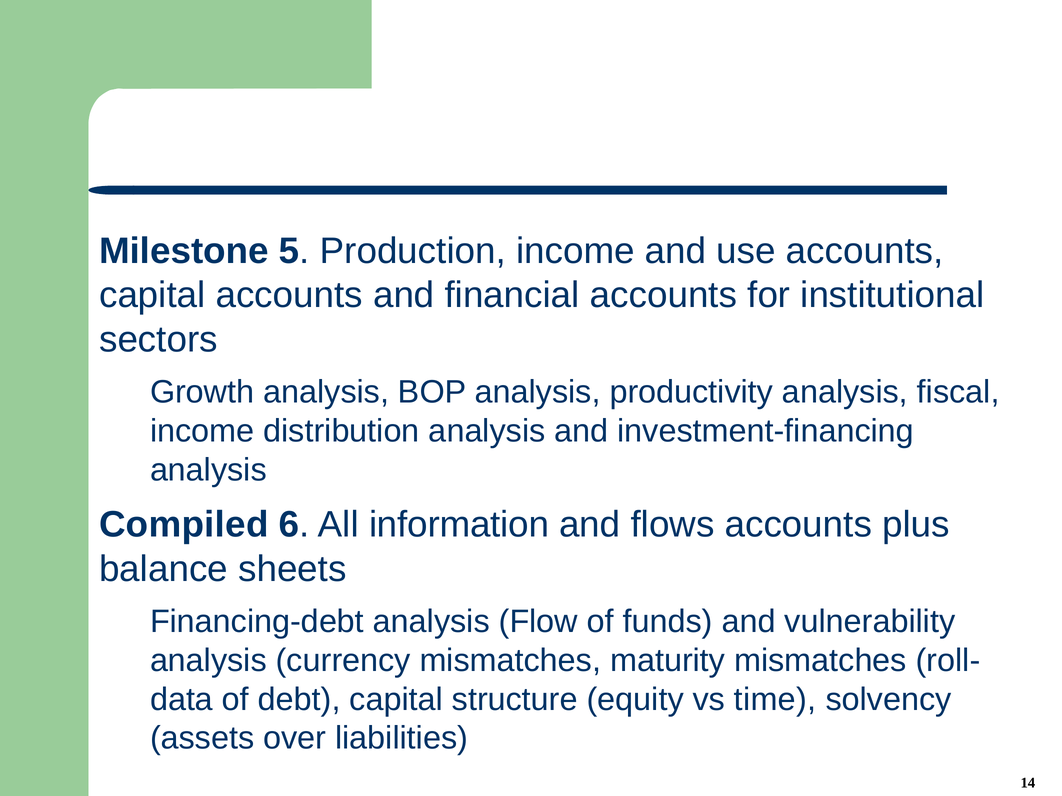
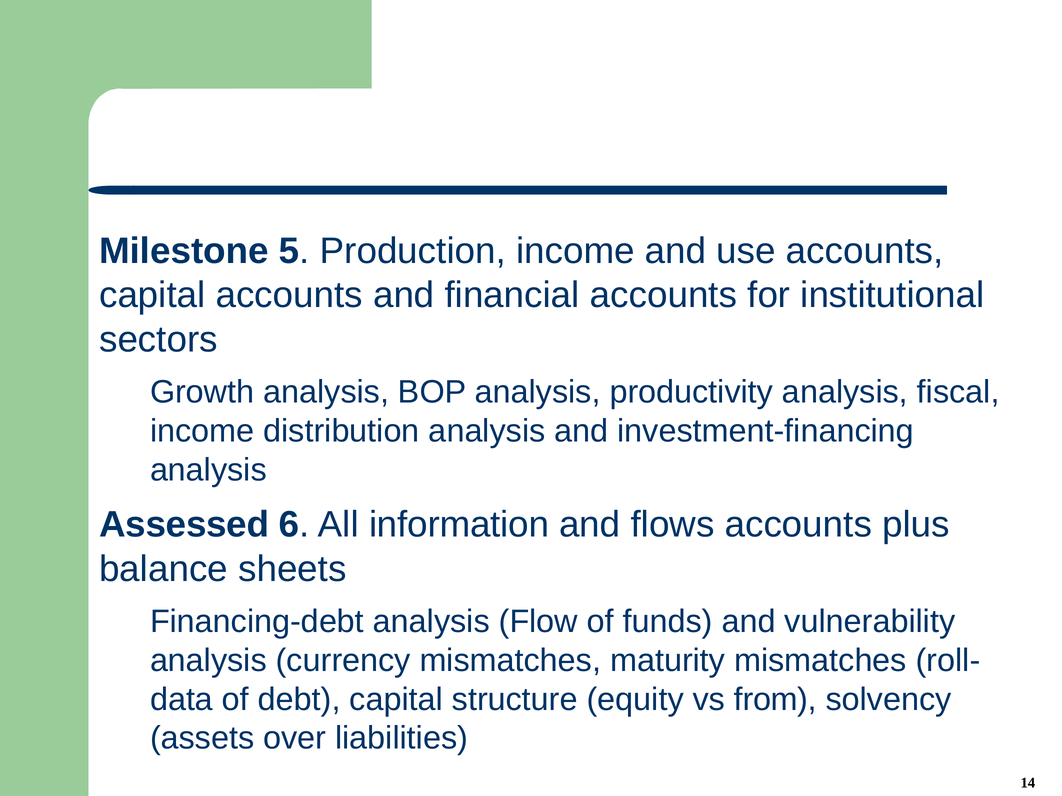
Compiled: Compiled -> Assessed (184, 525)
time: time -> from (775, 700)
